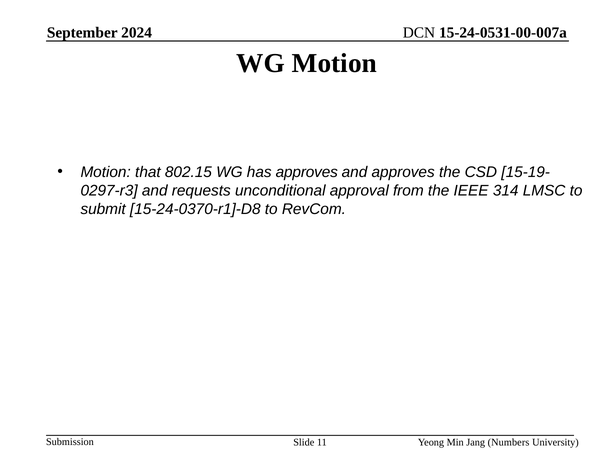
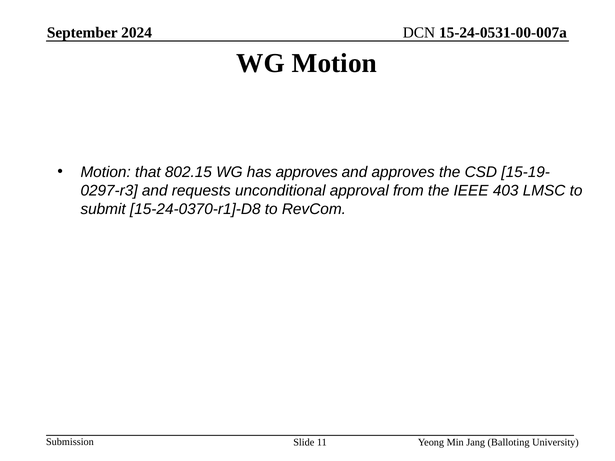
314: 314 -> 403 (506, 191)
Numbers: Numbers -> Balloting (509, 442)
